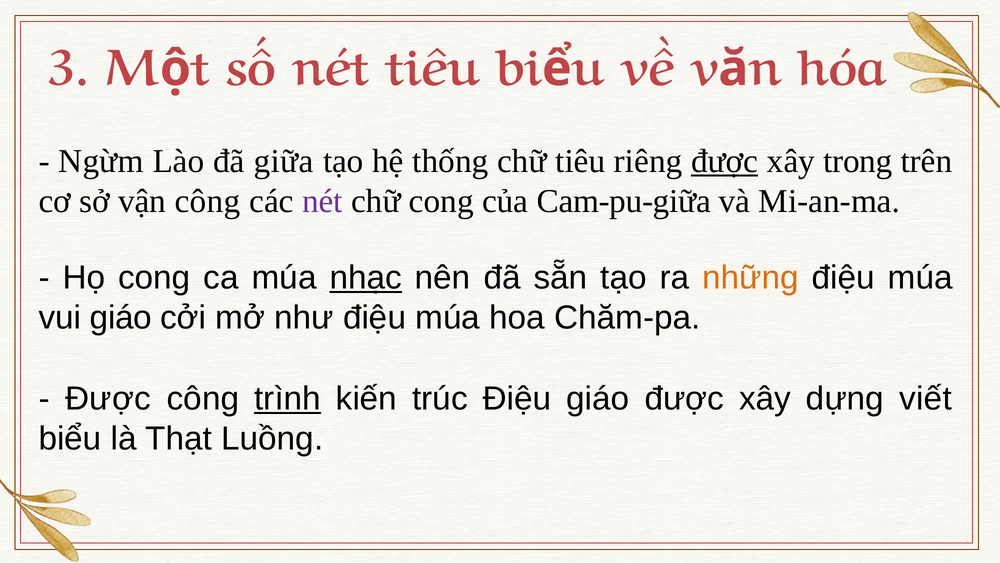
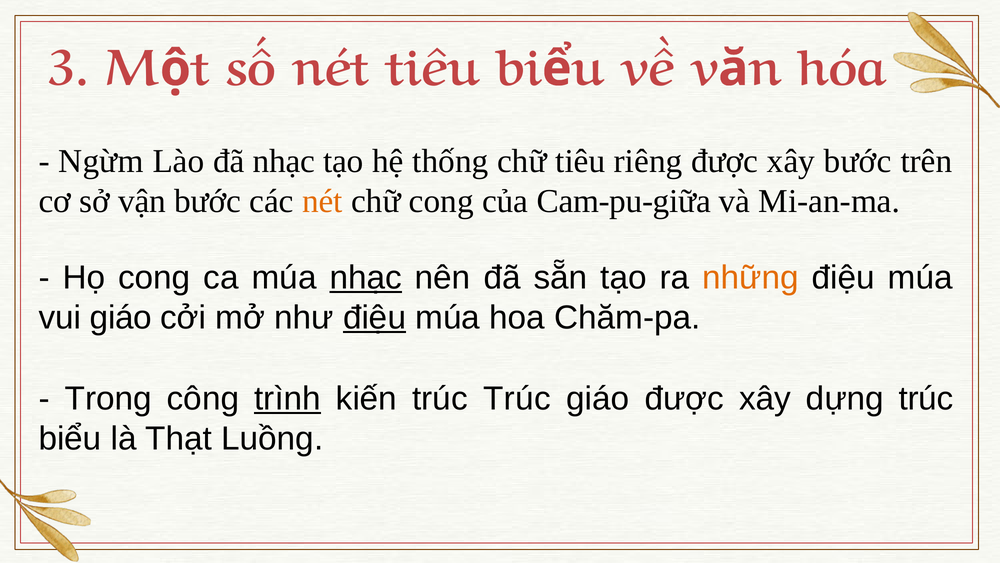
đã giữa: giữa -> nhạc (284, 161)
được underline: present -> none (725, 161)
xây trong: trong -> bước (858, 161)
vận công: công -> bước (208, 201)
nét colour: purple -> orange (322, 201)
điệu underline: none -> present (375, 317)
Được: Được -> Trong (108, 398)
trúc Điệu: Điệu -> Trúc (517, 398)
dựng viết: viết -> trúc (926, 398)
